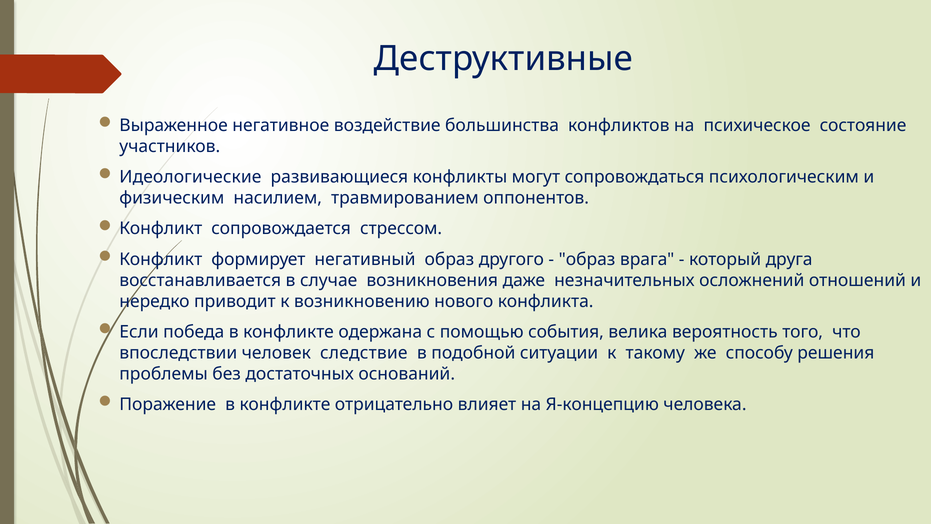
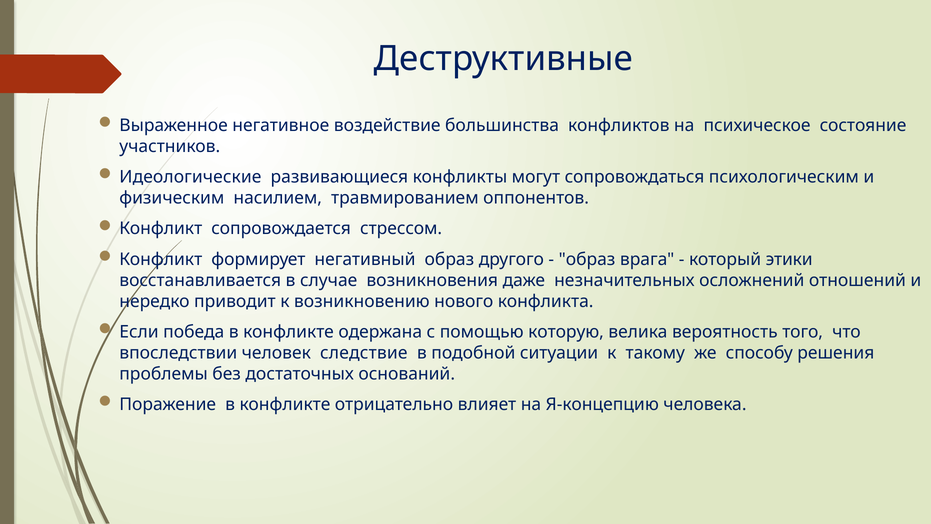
друга: друга -> этики (789, 259)
события: события -> которую (566, 332)
